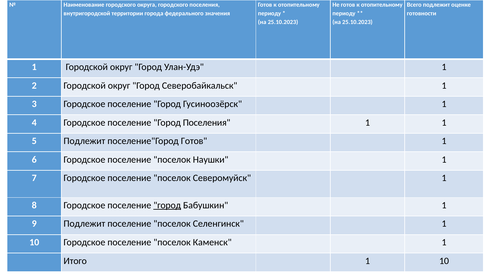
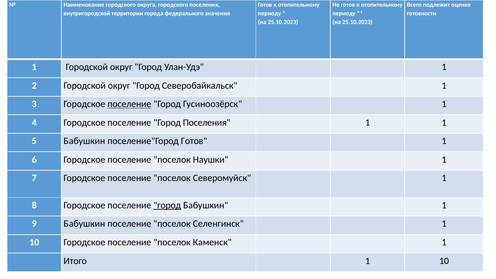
поселение underline: none -> present (129, 104)
5 Подлежит: Подлежит -> Бабушкин (84, 141)
9 Подлежит: Подлежит -> Бабушкин (84, 224)
